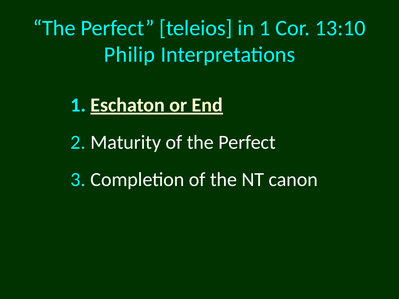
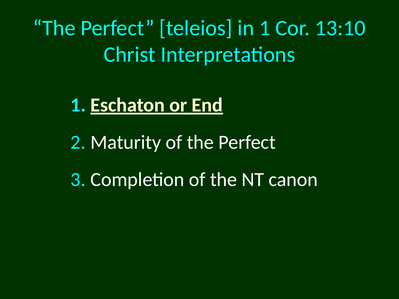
Philip: Philip -> Christ (130, 55)
